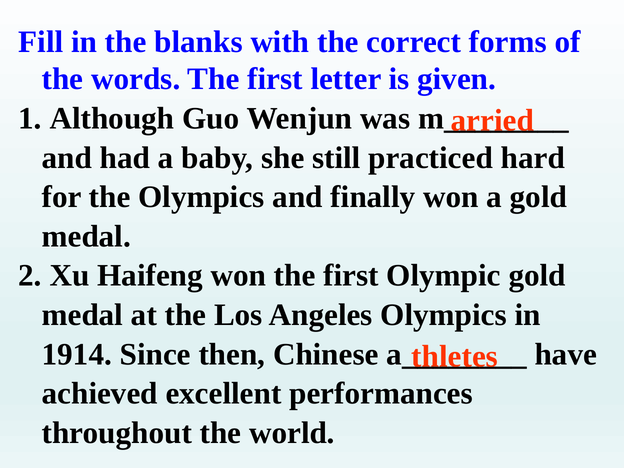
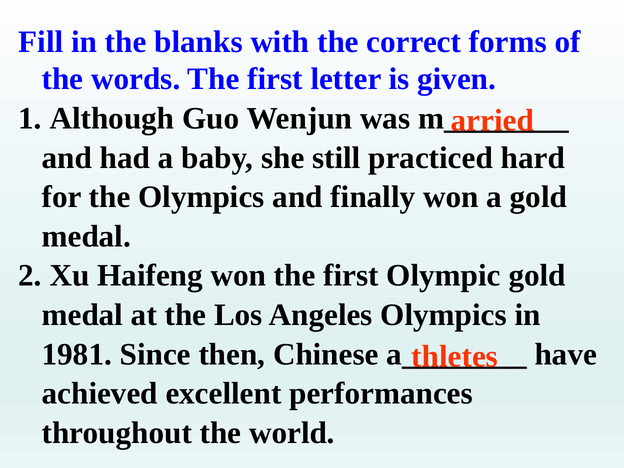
1914: 1914 -> 1981 (77, 354)
